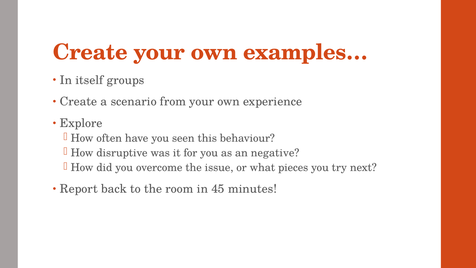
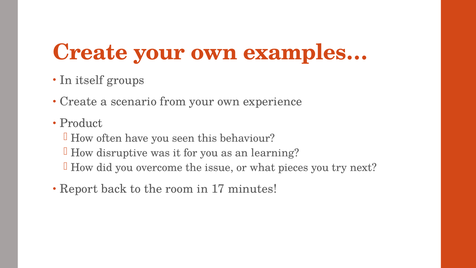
Explore: Explore -> Product (81, 123)
negative: negative -> learning (275, 153)
45: 45 -> 17 (218, 189)
